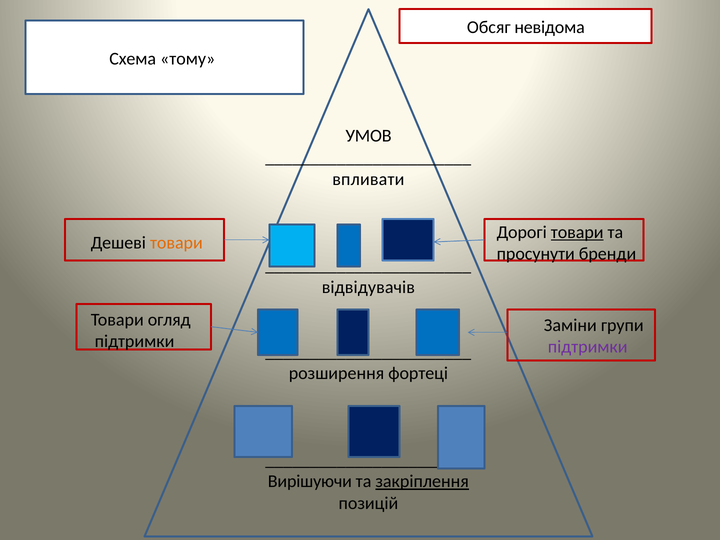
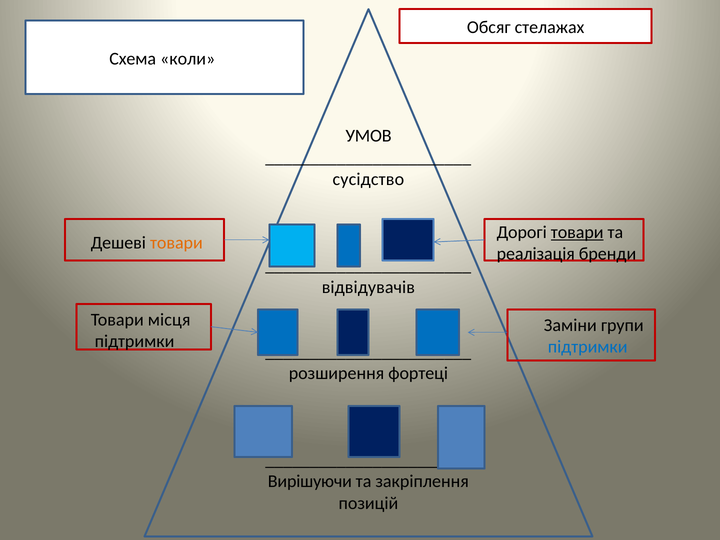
невідома: невідома -> стелажах (550, 27)
тому: тому -> коли (188, 59)
впливати: впливати -> сусідство (368, 179)
просунути: просунути -> реалізація (536, 254)
огляд: огляд -> місця (169, 320)
підтримки colour: purple -> blue (588, 347)
закріплення underline: present -> none (422, 481)
